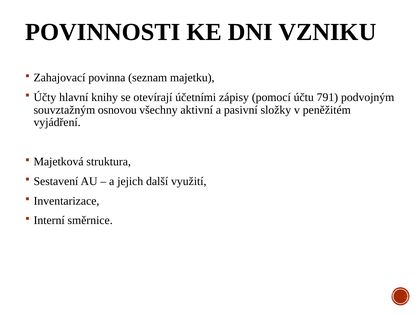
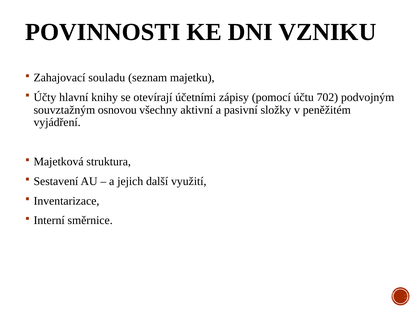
povinna: povinna -> souladu (107, 78)
791: 791 -> 702 (327, 97)
